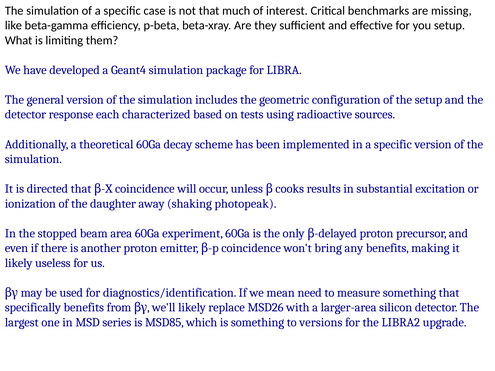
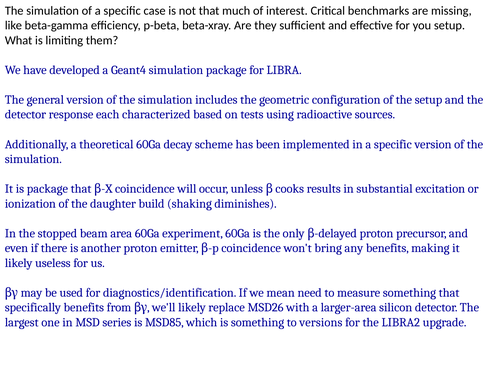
is directed: directed -> package (47, 189)
away: away -> build (152, 204)
photopeak: photopeak -> diminishes (246, 204)
